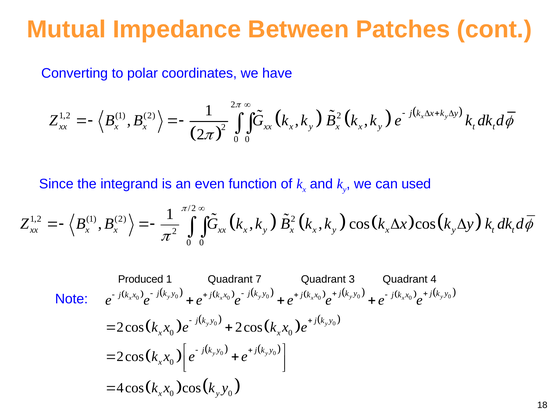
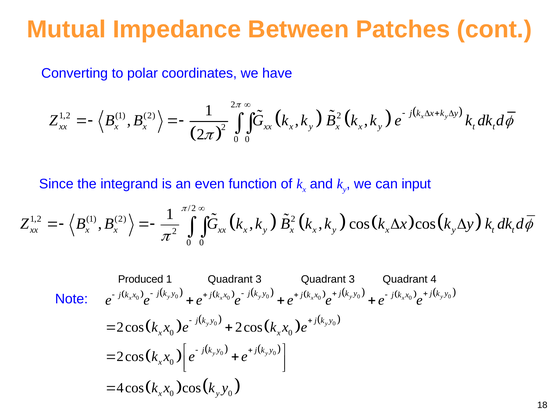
used: used -> input (416, 184)
1 Quadrant 7: 7 -> 3 (259, 280)
